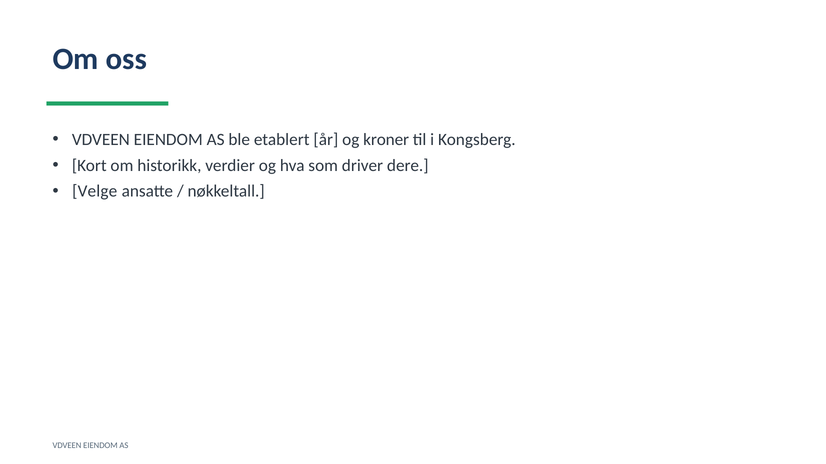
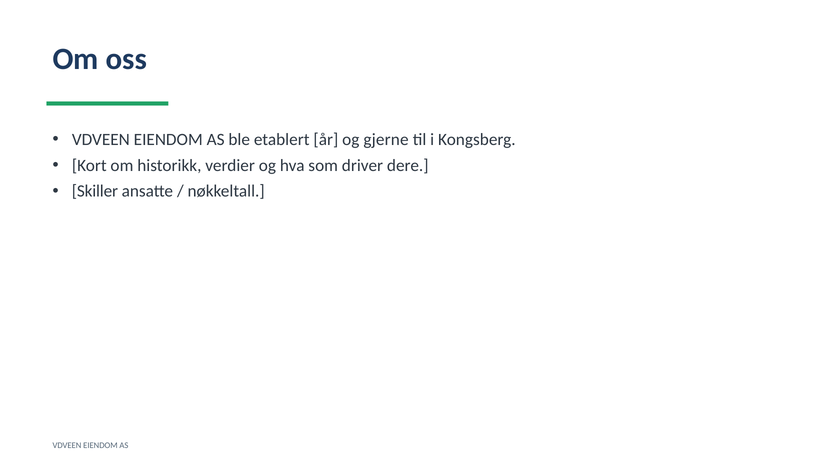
kroner: kroner -> gjerne (386, 140)
Velge: Velge -> Skiller (95, 192)
